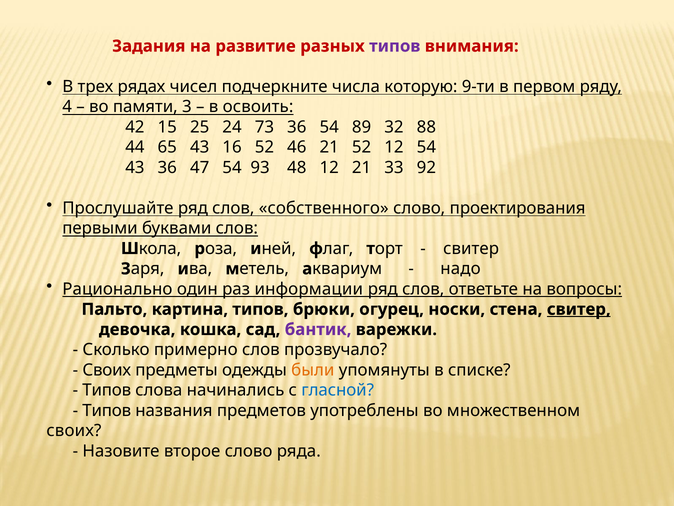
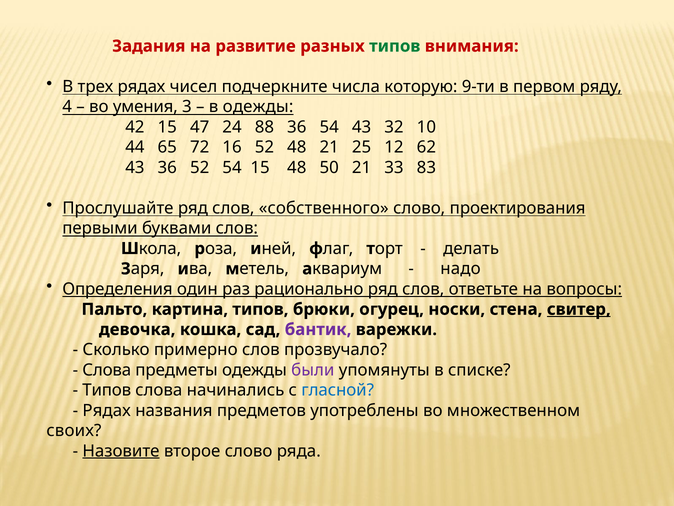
типов colour: purple -> green (395, 46)
памяти: памяти -> умения (145, 107)
в освоить: освоить -> одежды (258, 107)
25: 25 -> 47 (200, 127)
73: 73 -> 88 (264, 127)
54 89: 89 -> 43 (362, 127)
88: 88 -> 10 (426, 127)
65 43: 43 -> 72 (200, 147)
52 46: 46 -> 48 (297, 147)
21 52: 52 -> 25 (362, 147)
12 54: 54 -> 62 (426, 147)
36 47: 47 -> 52 (200, 167)
54 93: 93 -> 15 (260, 167)
48 12: 12 -> 50 (329, 167)
92: 92 -> 83 (426, 167)
свитер: свитер -> делать (471, 248)
Рационально: Рационально -> Определения (117, 289)
информации: информации -> рационально (309, 289)
Своих: Своих -> Слова (107, 370)
были colour: orange -> purple (313, 370)
Типов: Типов -> Рядах (107, 410)
Назовите underline: none -> present (121, 451)
